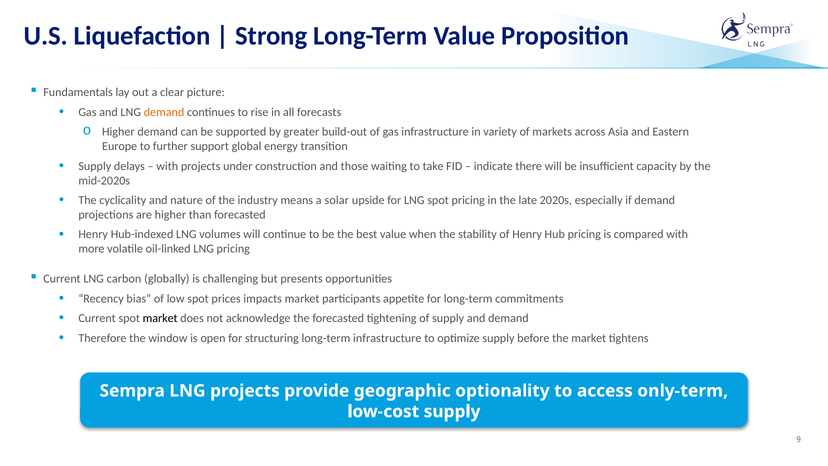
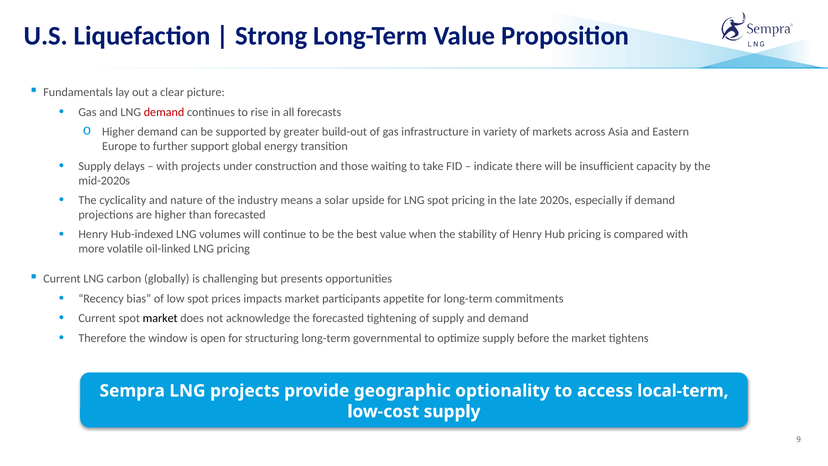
demand colour: orange -> red (164, 112)
long-term infrastructure: infrastructure -> governmental (387, 338)
only-term: only-term -> local-term (683, 391)
